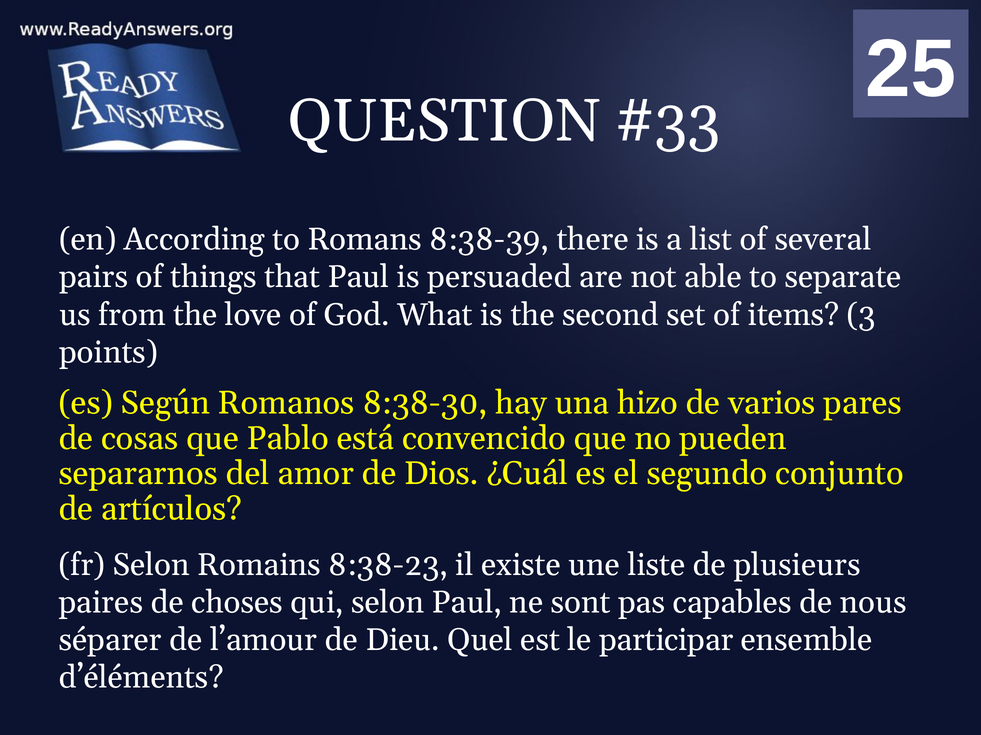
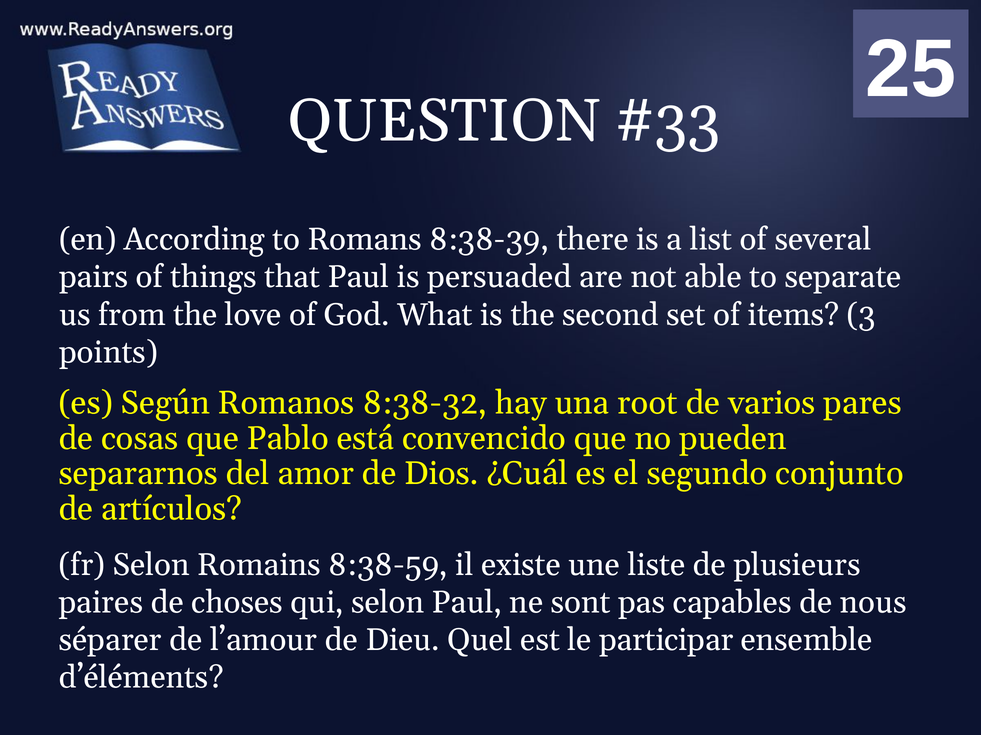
8:38-30: 8:38-30 -> 8:38-32 (425, 404)
hizo: hizo -> root (647, 404)
8:38-23: 8:38-23 -> 8:38-59 (388, 565)
